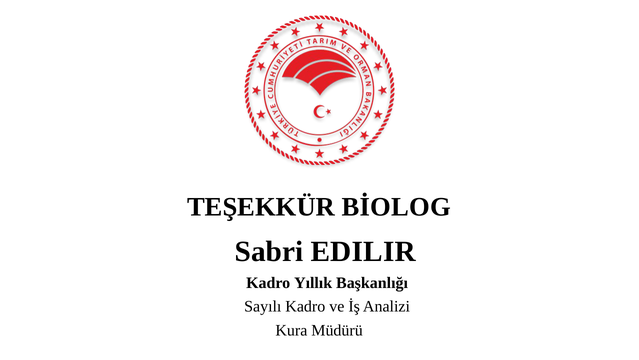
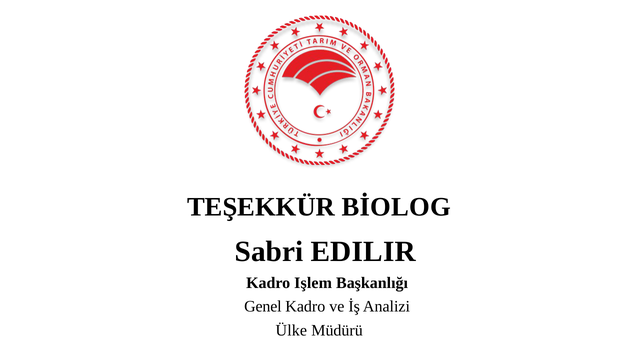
Yıllık: Yıllık -> Işlem (313, 282)
Sayılı: Sayılı -> Genel (263, 306)
Kura: Kura -> Ülke (291, 330)
